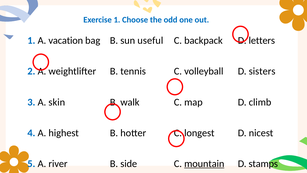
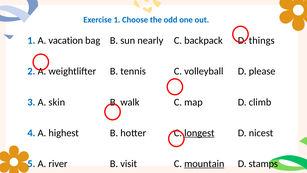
useful: useful -> nearly (150, 41)
letters: letters -> things (262, 41)
sisters: sisters -> please (262, 71)
longest underline: none -> present (199, 133)
side: side -> visit (129, 163)
